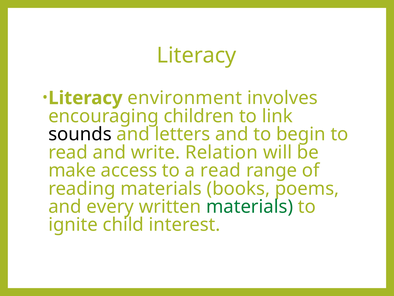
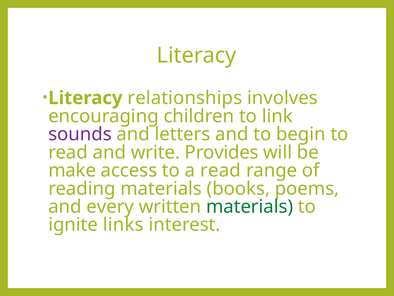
environment: environment -> relationships (185, 98)
sounds colour: black -> purple (80, 134)
Relation: Relation -> Provides (222, 152)
child: child -> links (123, 224)
